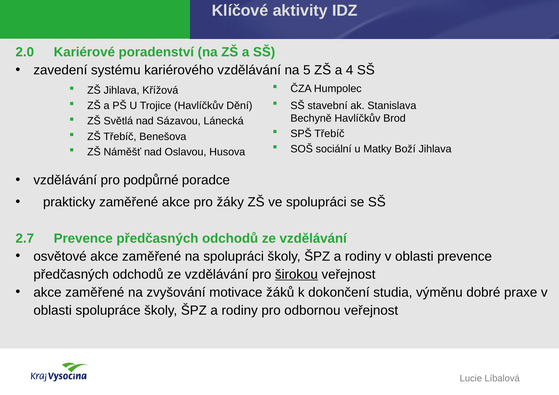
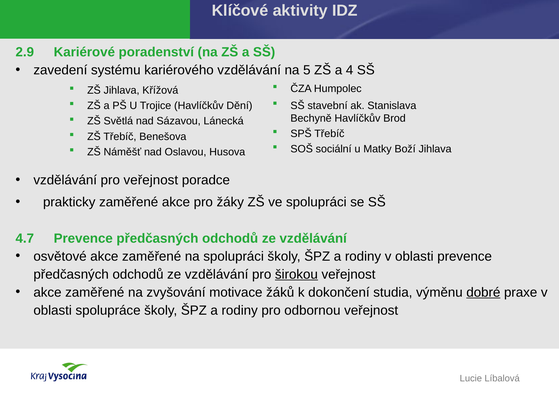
2.0: 2.0 -> 2.9 (25, 52)
pro podpůrné: podpůrné -> veřejnost (151, 180)
2.7: 2.7 -> 4.7 (25, 238)
dobré underline: none -> present (483, 293)
